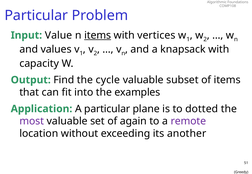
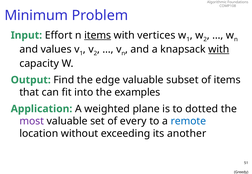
Particular: Particular -> Minimum (36, 16)
Value: Value -> Effort (59, 35)
with underline: none -> present (219, 49)
cycle: cycle -> edge (108, 80)
A particular: particular -> weighted (107, 109)
again: again -> every (133, 122)
remote colour: purple -> blue (188, 122)
